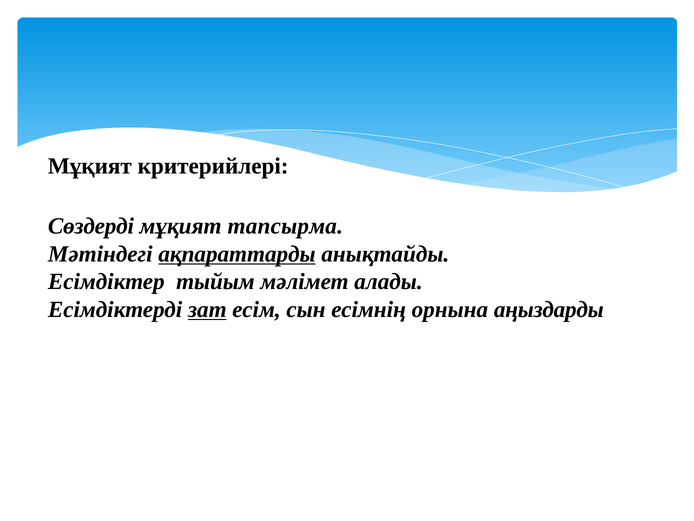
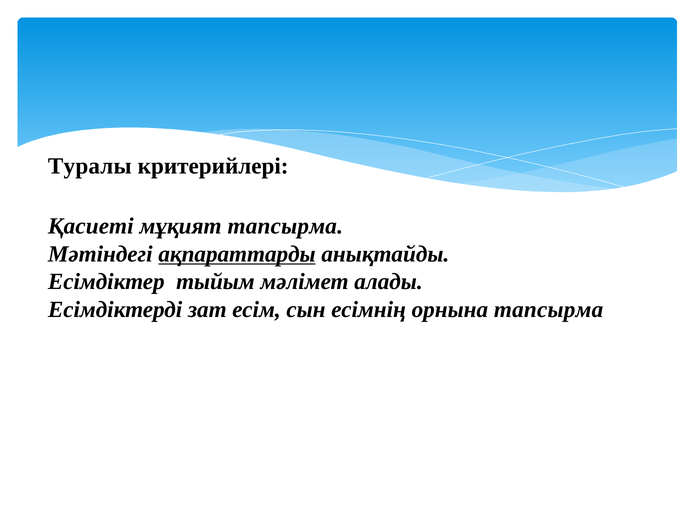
Мұқият: Мұқият -> Туралы (90, 166)
Сөздерді: Сөздерді -> Қасиеті (91, 226)
зат underline: present -> none (207, 309)
орнына аңыздарды: аңыздарды -> тапсырма (549, 309)
